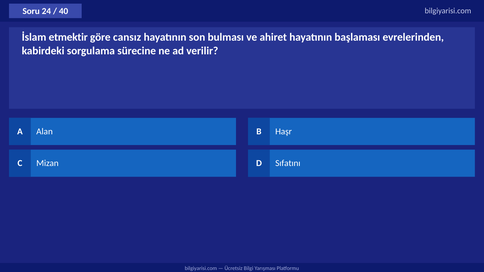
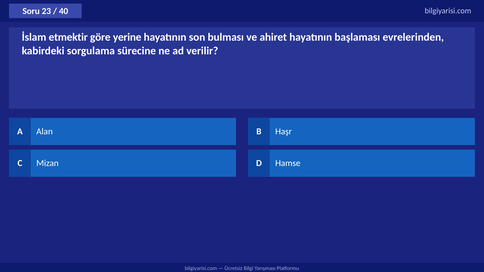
24: 24 -> 23 (46, 11)
cansız: cansız -> yerine (127, 37)
Sıfatını: Sıfatını -> Hamse (288, 163)
